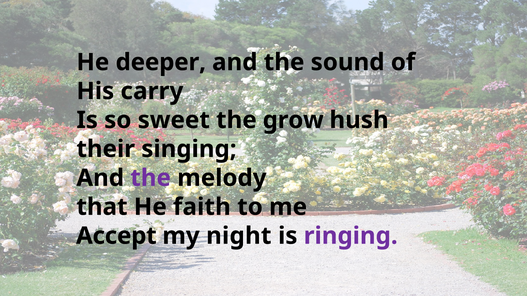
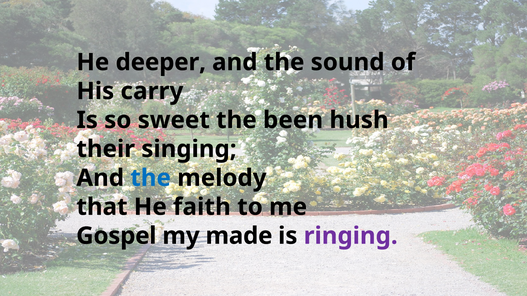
grow: grow -> been (293, 120)
the colour: purple -> blue (151, 178)
Accept: Accept -> Gospel (116, 236)
night: night -> made (239, 236)
